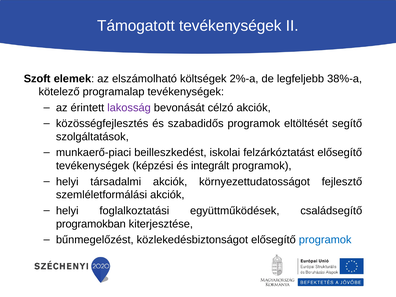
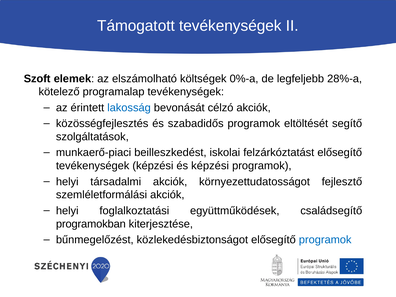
2%-a: 2%-a -> 0%-a (244, 79)
38%-a: 38%-a -> 28%-a (345, 79)
lakosság colour: purple -> blue (129, 108)
és integrált: integrált -> képzési (210, 166)
